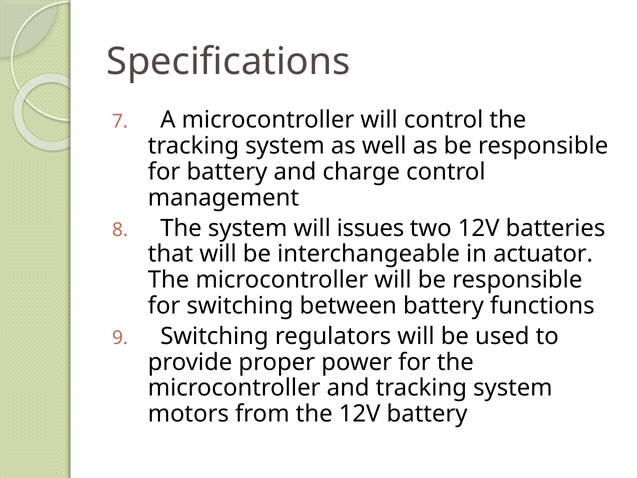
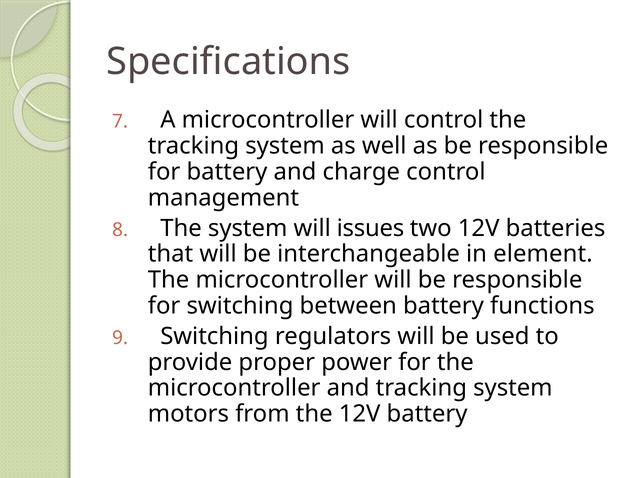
actuator: actuator -> element (543, 254)
